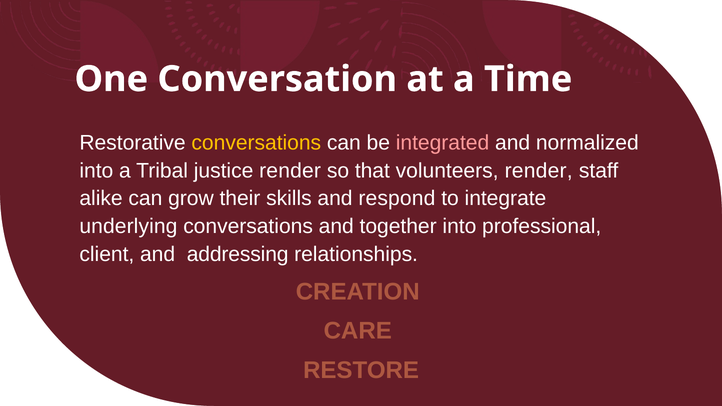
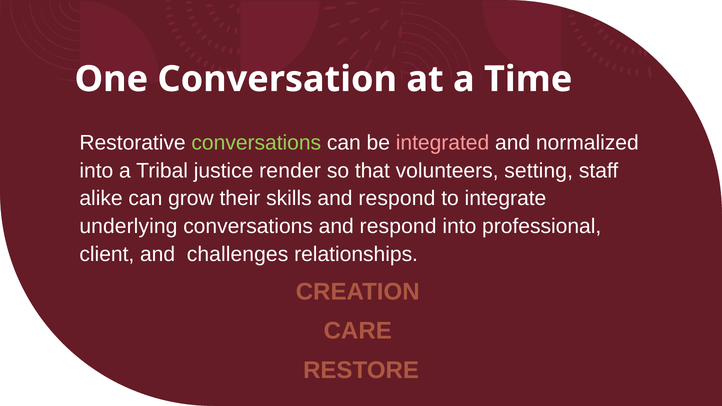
conversations colour: yellow -> light green (256, 143)
volunteers render: render -> setting (539, 171)
conversations and together: together -> respond (398, 226)
addressing: addressing -> challenges (238, 254)
